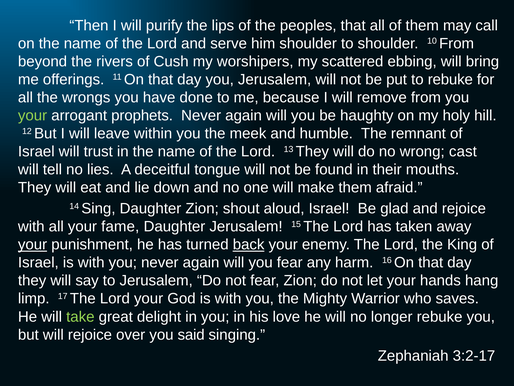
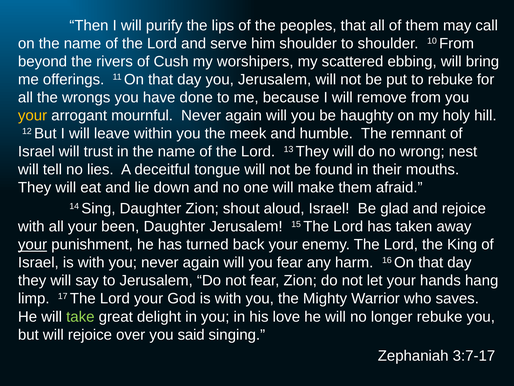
your colour: light green -> yellow (33, 115)
prophets: prophets -> mournful (142, 115)
cast: cast -> nest (463, 151)
fame: fame -> been (120, 226)
back underline: present -> none (249, 244)
3:2-17: 3:2-17 -> 3:7-17 (474, 355)
